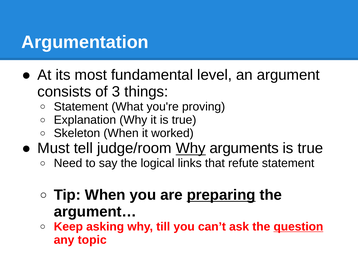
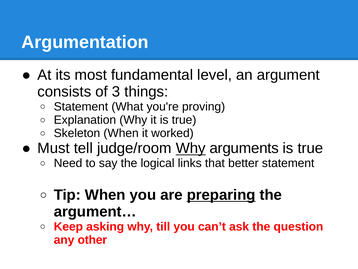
refute: refute -> better (243, 163)
question underline: present -> none (298, 226)
topic: topic -> other (92, 239)
